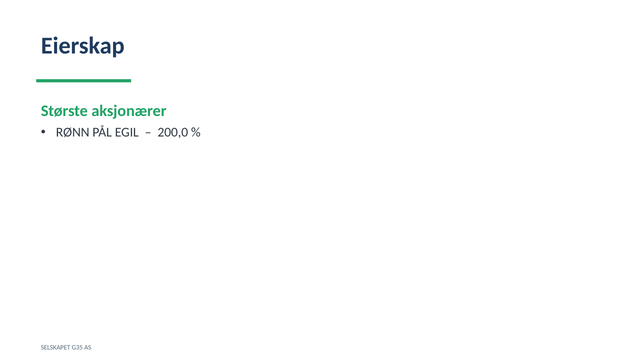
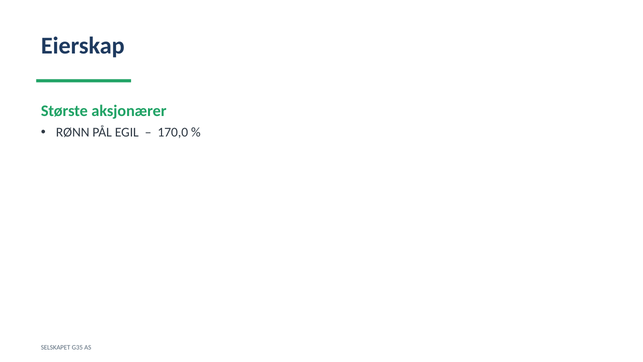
200,0: 200,0 -> 170,0 (173, 132)
